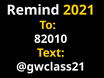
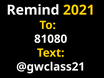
82010: 82010 -> 81080 (51, 39)
